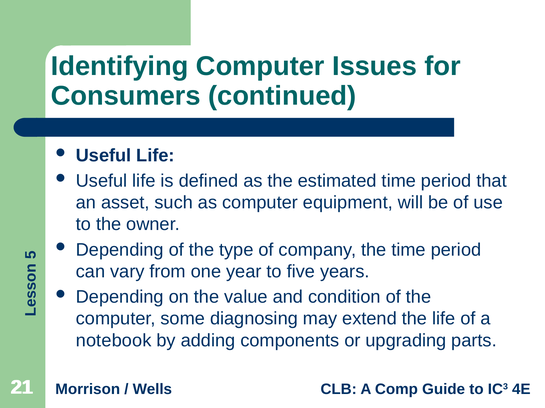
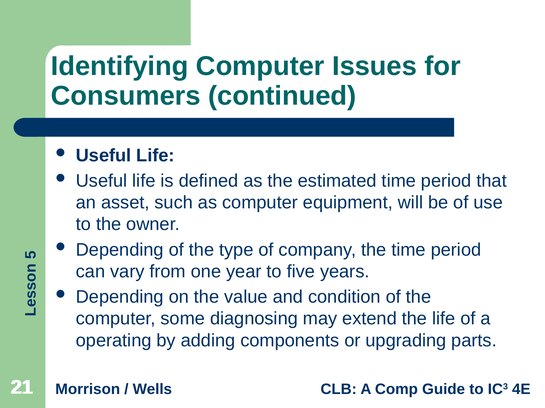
notebook: notebook -> operating (114, 341)
